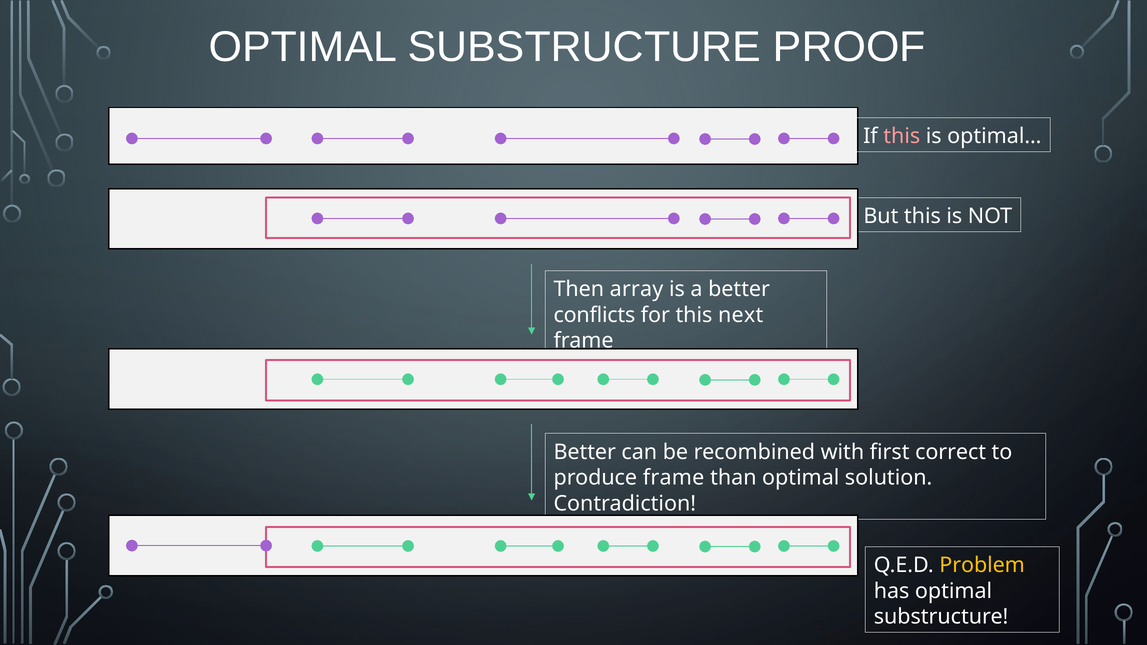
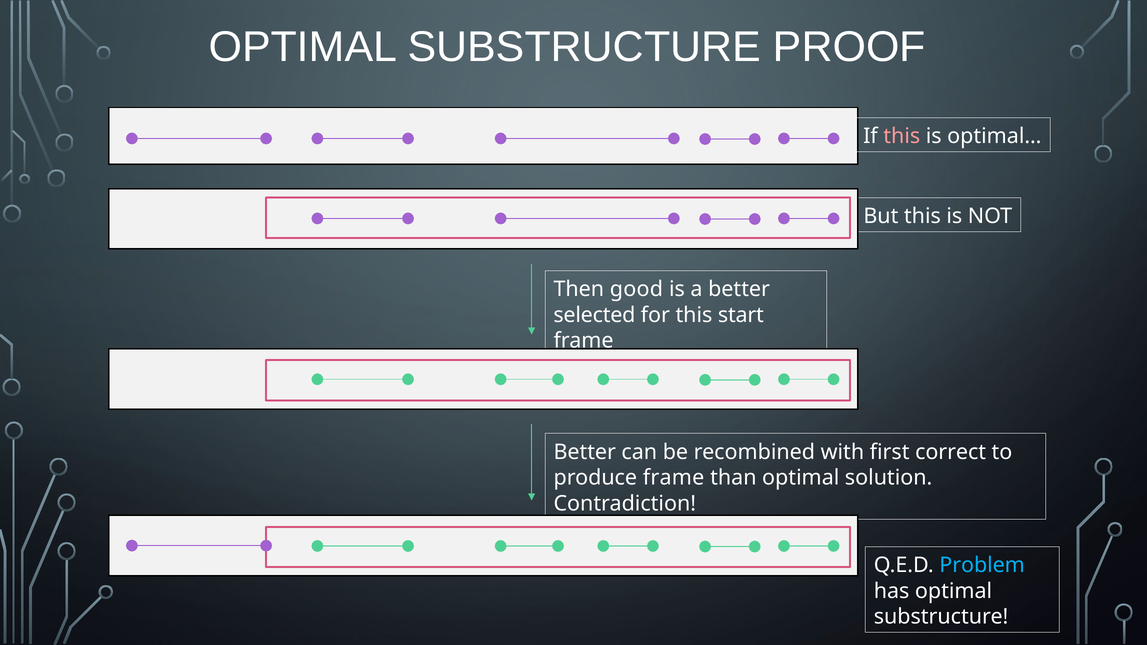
array: array -> good (636, 289)
conflicts: conflicts -> selected (594, 315)
next: next -> start (741, 315)
Problem colour: yellow -> light blue (982, 565)
